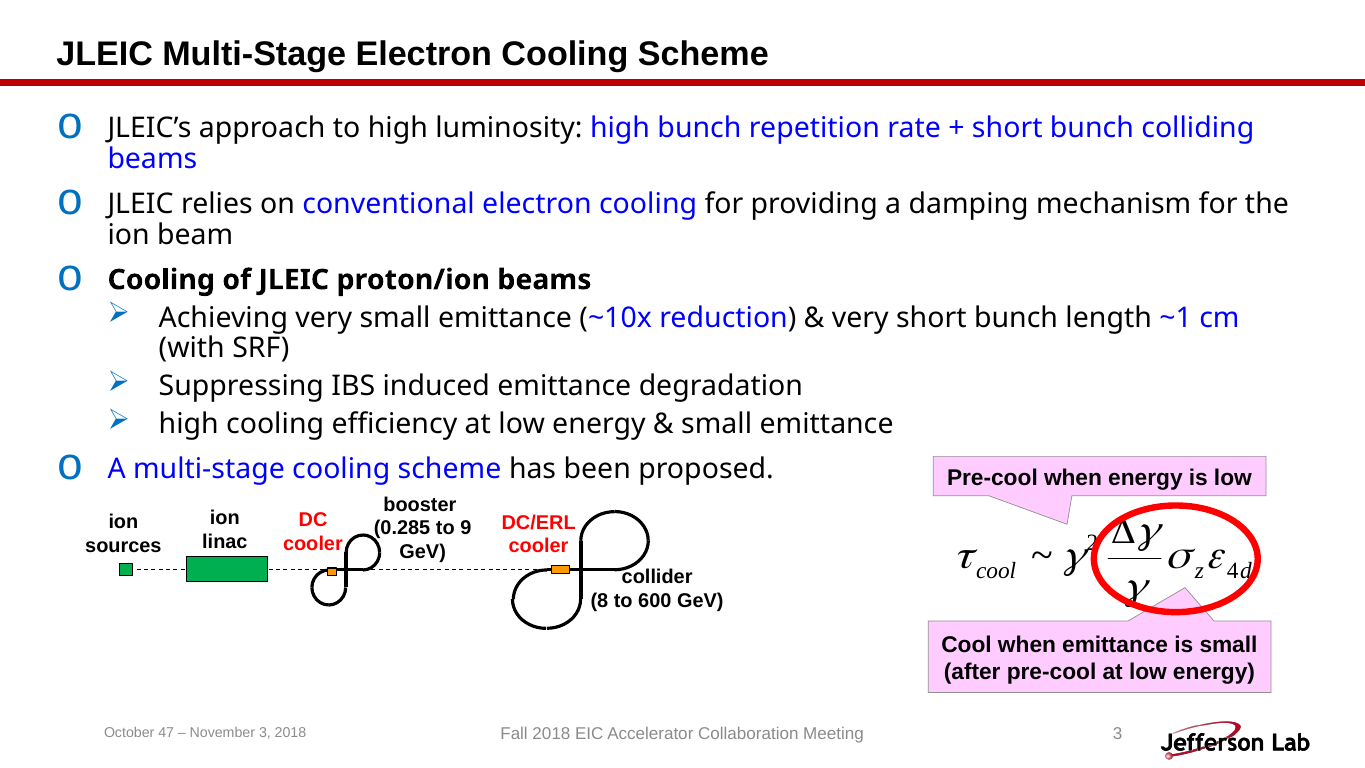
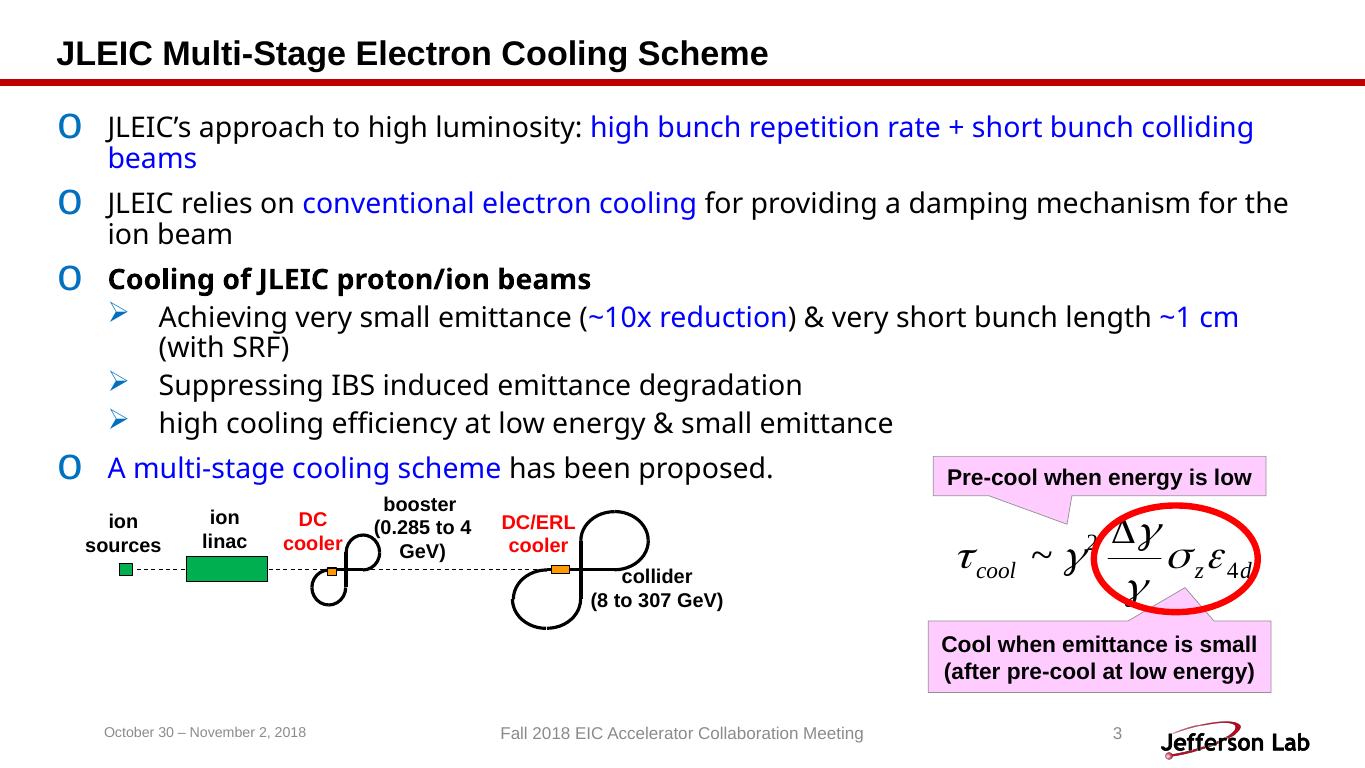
to 9: 9 -> 4 (466, 528)
600: 600 -> 307 (655, 601)
47: 47 -> 30 (166, 733)
November 3: 3 -> 2 (265, 733)
